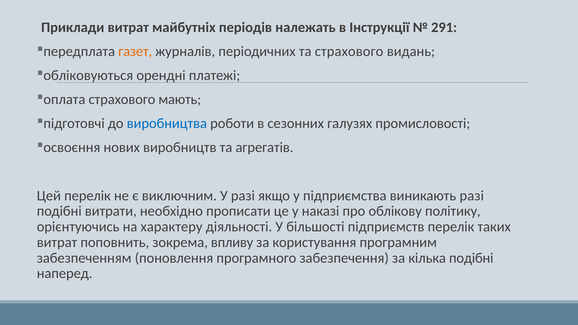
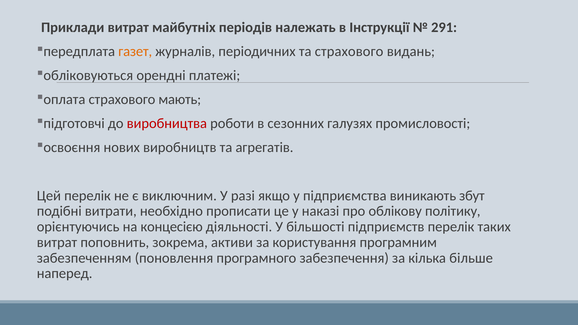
виробництва colour: blue -> red (167, 124)
виникають разі: разі -> збут (472, 196)
характеру: характеру -> концесією (172, 227)
впливу: впливу -> активи (232, 242)
кілька подібні: подібні -> більше (471, 258)
